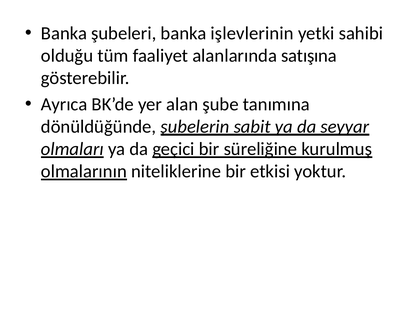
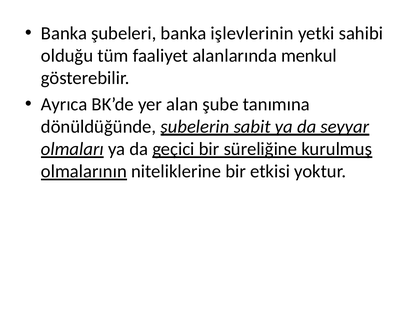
satışına: satışına -> menkul (309, 56)
